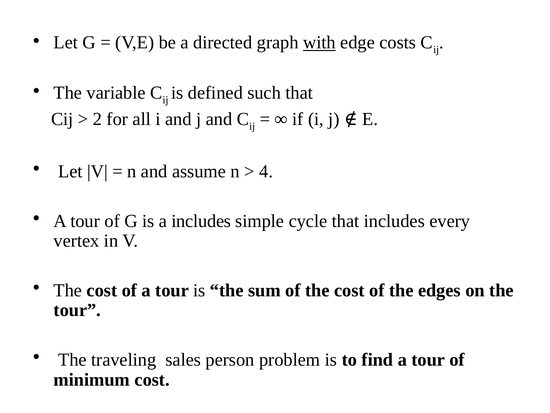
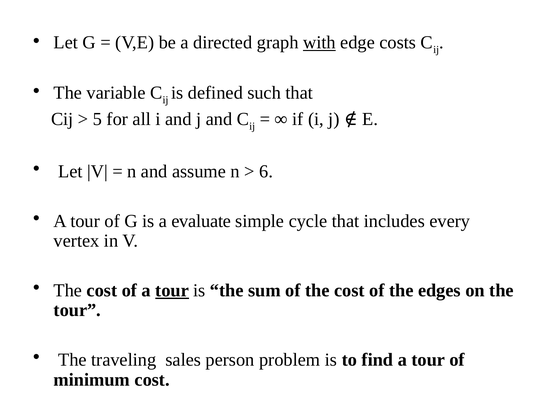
2: 2 -> 5 (97, 119)
4: 4 -> 6 (266, 171)
a includes: includes -> evaluate (201, 221)
tour underline: none -> present (172, 290)
